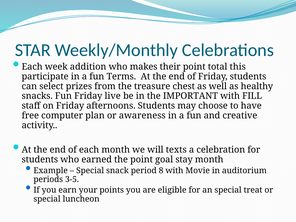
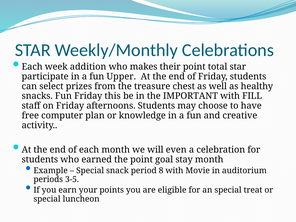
total this: this -> star (238, 67)
Terms: Terms -> Upper (121, 76)
live: live -> this (113, 96)
awareness: awareness -> knowledge (142, 116)
texts: texts -> even (176, 150)
